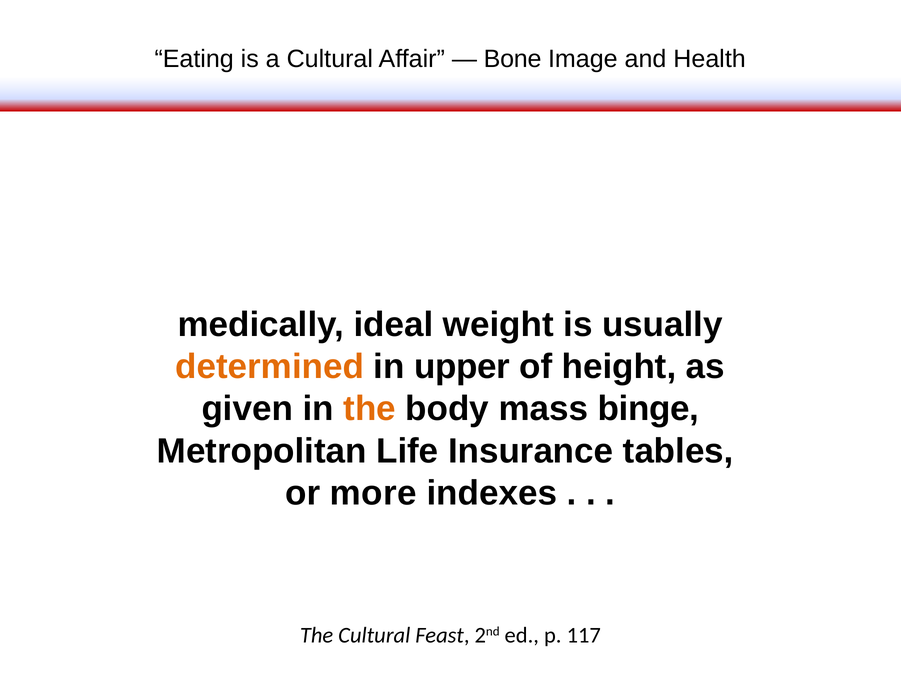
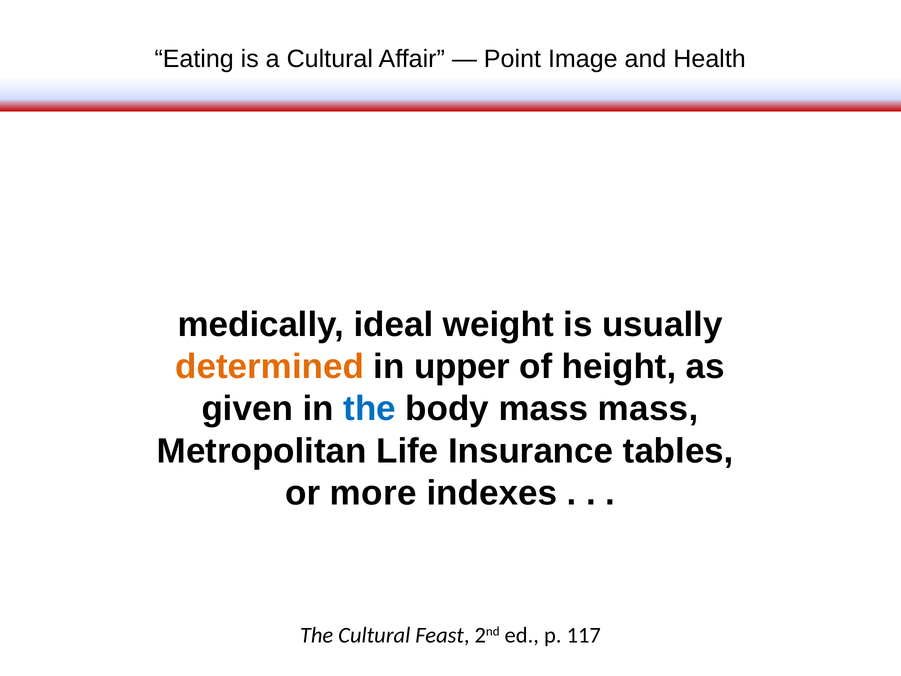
Bone: Bone -> Point (512, 59)
the colour: orange -> blue (370, 409)
mass binge: binge -> mass (648, 409)
